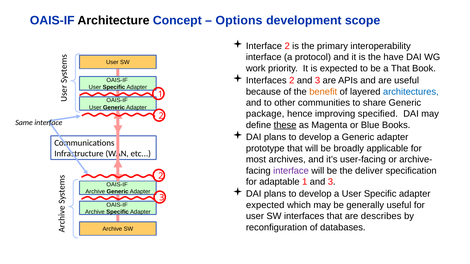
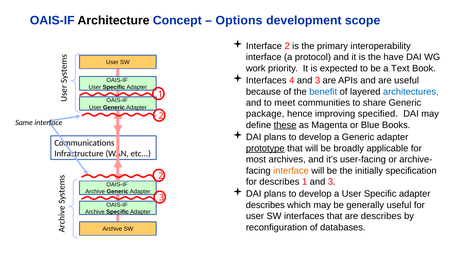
a That: That -> Text (400, 68)
Interfaces 2: 2 -> 4 (292, 81)
benefit colour: orange -> blue (323, 92)
other: other -> meet (285, 103)
prototype underline: none -> present (265, 149)
interface colour: purple -> orange (291, 171)
deliver: deliver -> initially (369, 171)
for adaptable: adaptable -> describes (279, 182)
expected: expected -> describes (265, 205)
